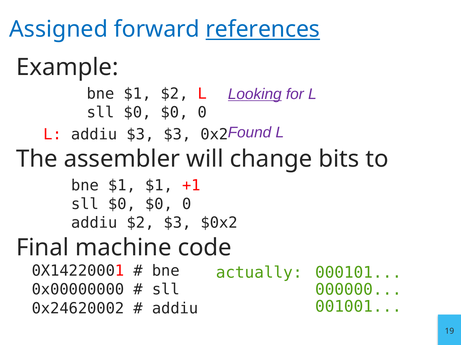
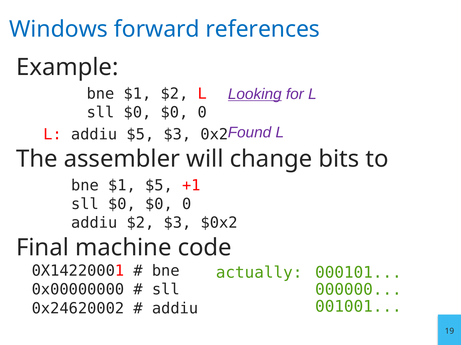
Assigned: Assigned -> Windows (59, 29)
references underline: present -> none (263, 29)
addiu $3: $3 -> $5 (140, 135)
$1 $1: $1 -> $5 (159, 186)
